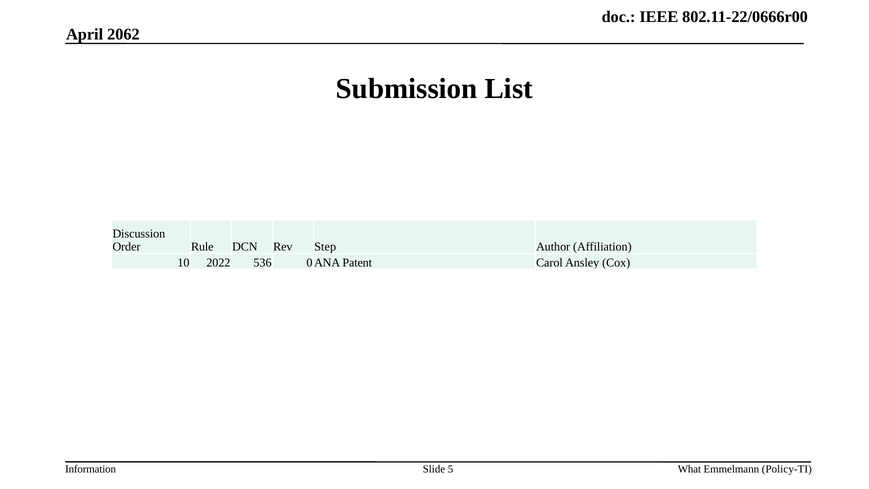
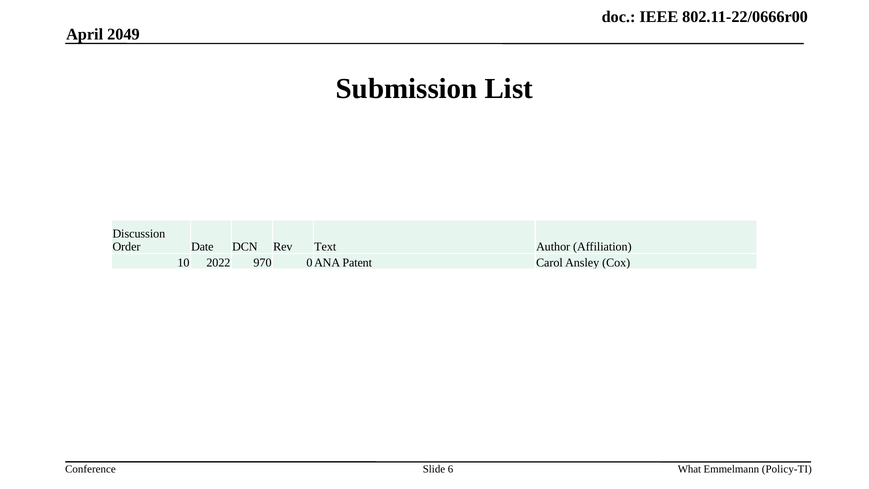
2062: 2062 -> 2049 (123, 35)
Rule: Rule -> Date (202, 247)
Step: Step -> Text (325, 247)
536: 536 -> 970 (263, 263)
Information: Information -> Conference (90, 469)
5: 5 -> 6 (450, 469)
